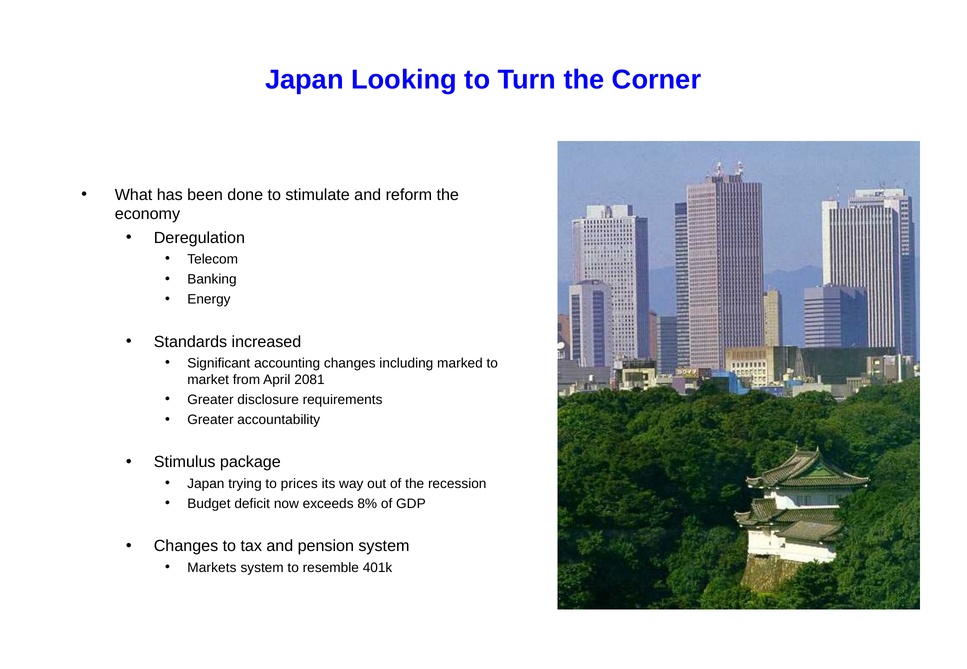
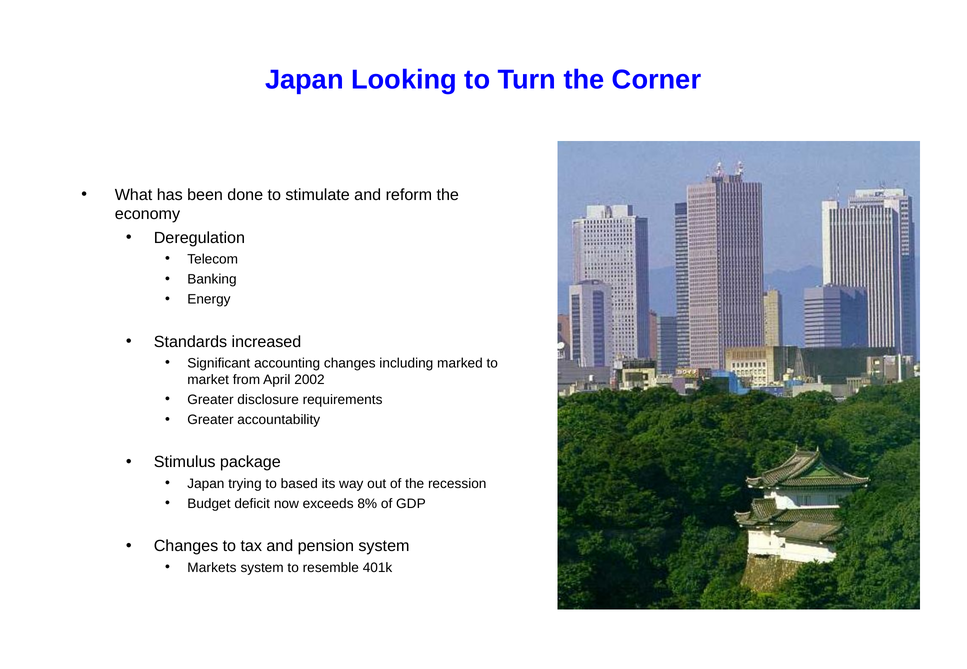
2081: 2081 -> 2002 (309, 380)
prices: prices -> based (299, 484)
